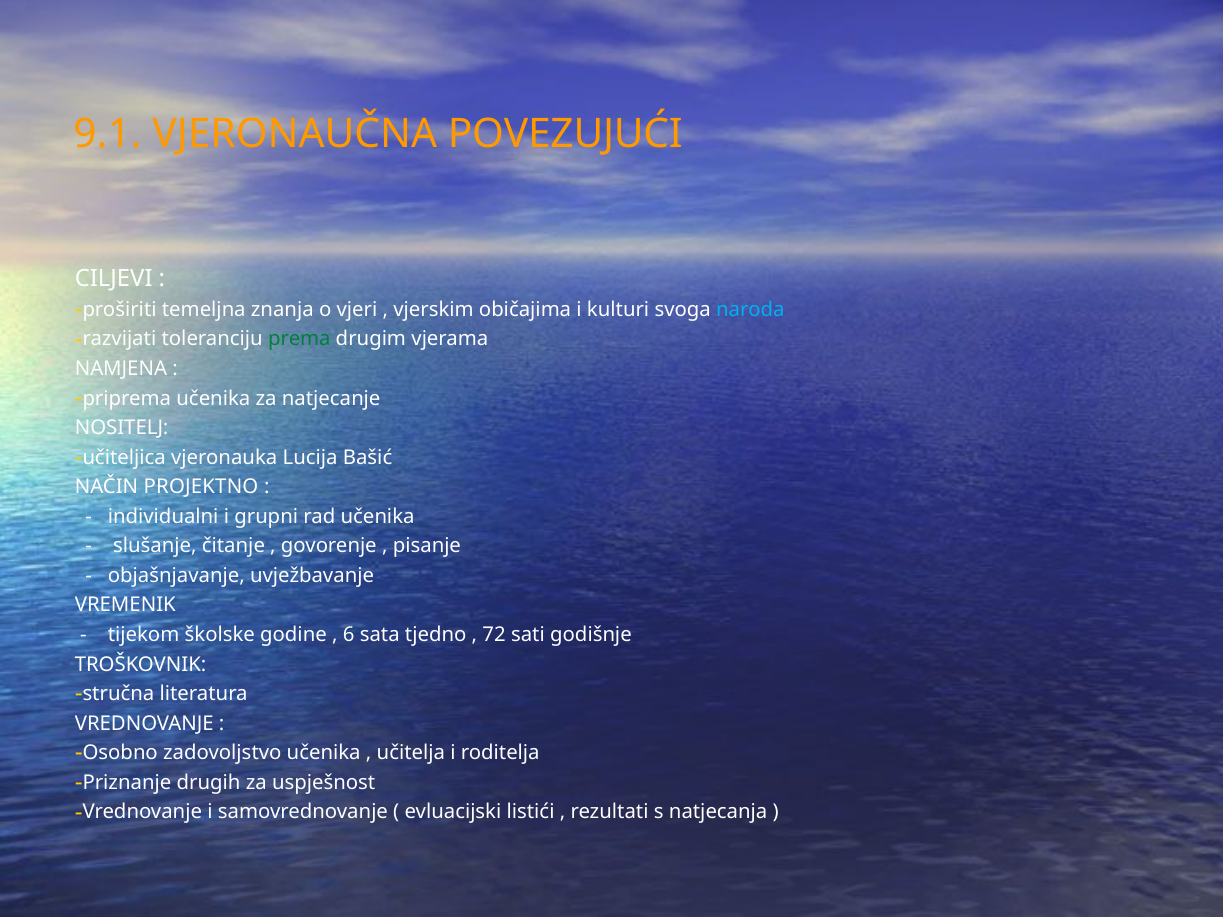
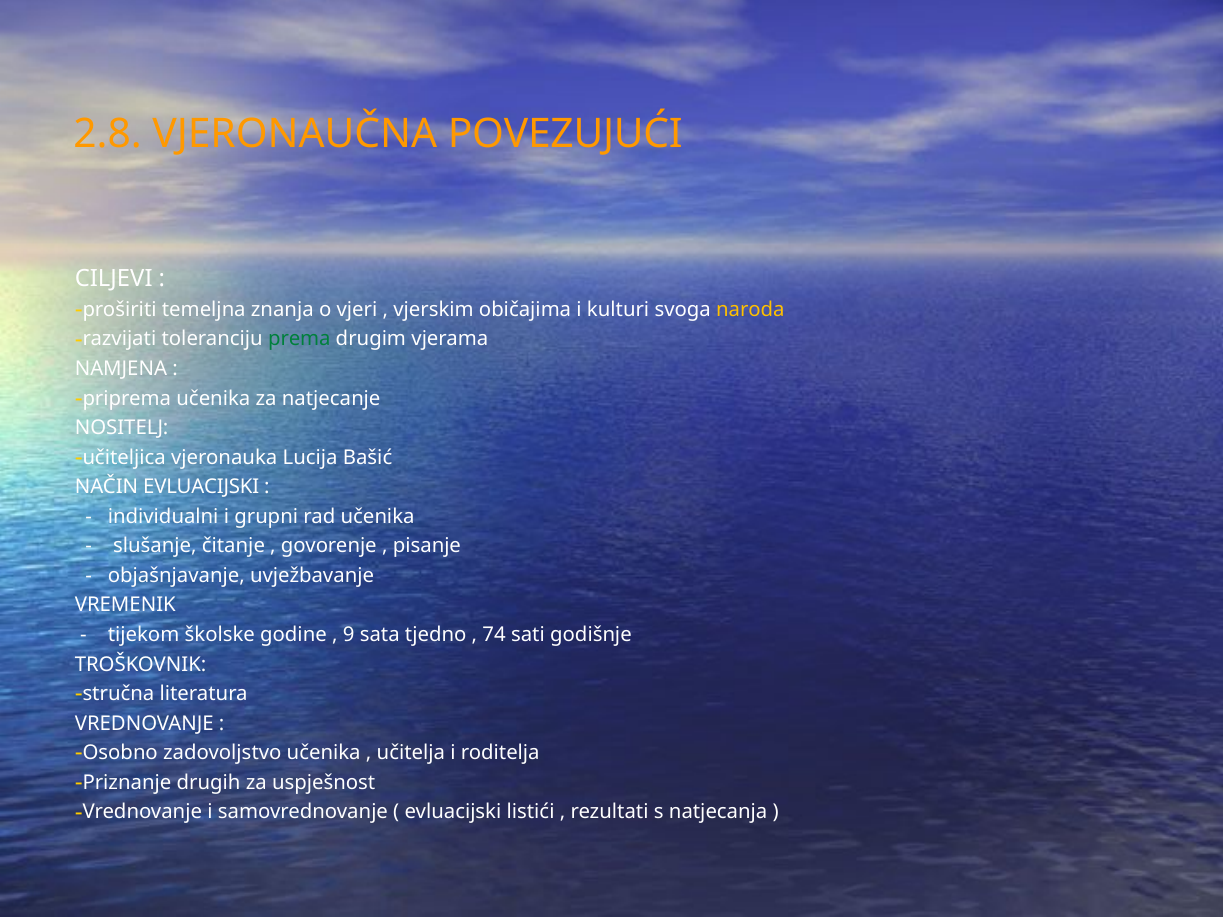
9.1: 9.1 -> 2.8 (108, 134)
naroda colour: light blue -> yellow (750, 310)
NAČIN PROJEKTNO: PROJEKTNO -> EVLUACIJSKI (201, 487)
6: 6 -> 9 (349, 635)
72: 72 -> 74 (494, 635)
